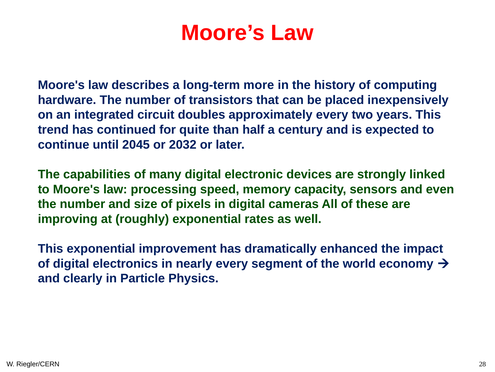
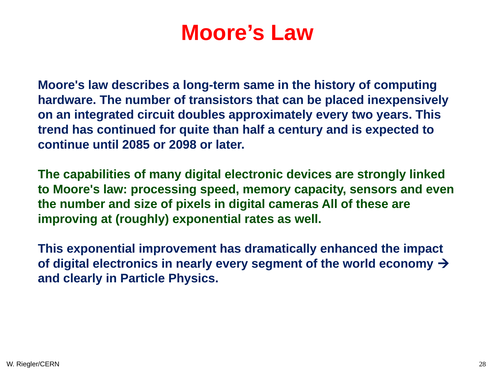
more: more -> same (259, 85)
2045: 2045 -> 2085 (136, 144)
2032: 2032 -> 2098 (183, 144)
